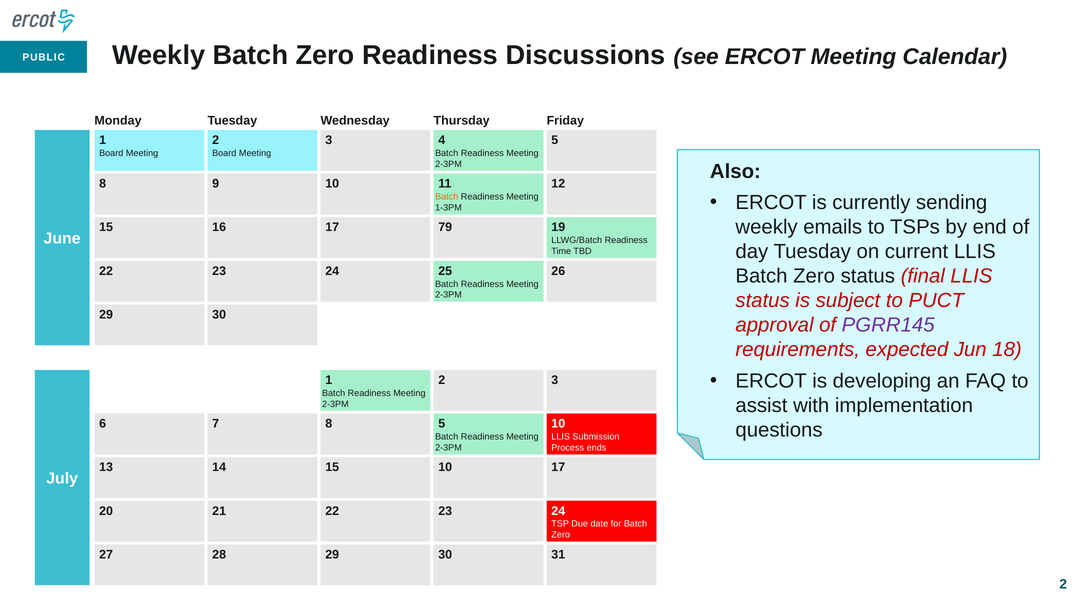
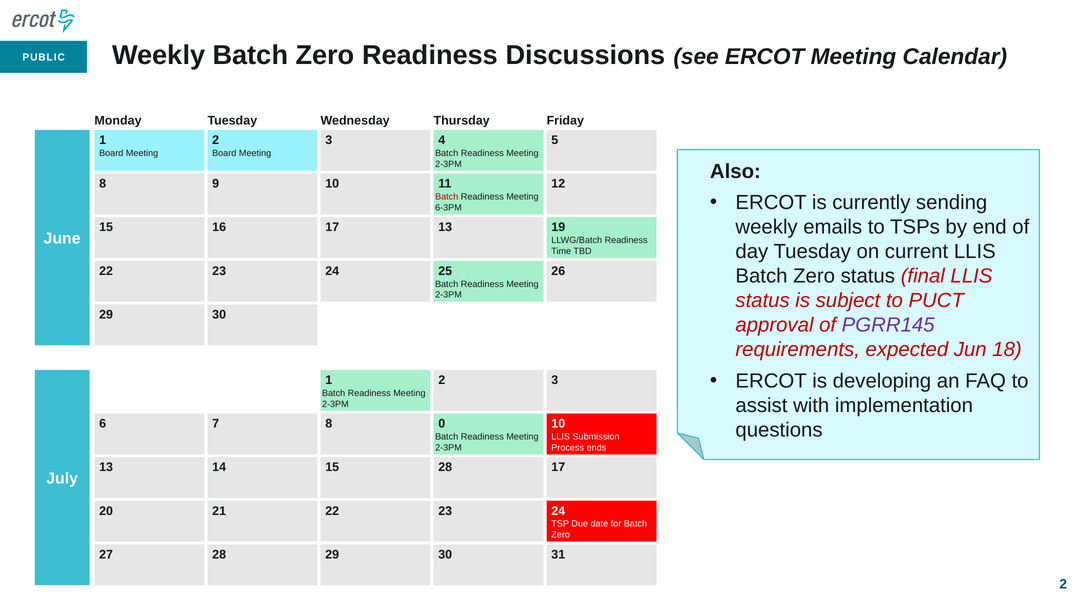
Batch colour: orange -> red (447, 197)
1-3PM: 1-3PM -> 6-3PM (448, 207)
17 79: 79 -> 13 (445, 227)
8 5: 5 -> 0 (442, 423)
15 10: 10 -> 28 (445, 467)
